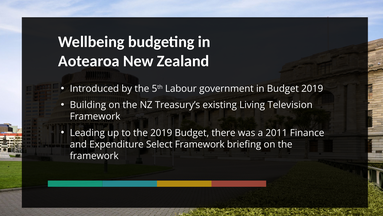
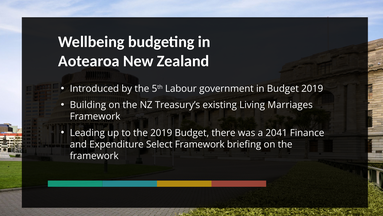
Television: Television -> Marriages (290, 105)
2011: 2011 -> 2041 (276, 133)
